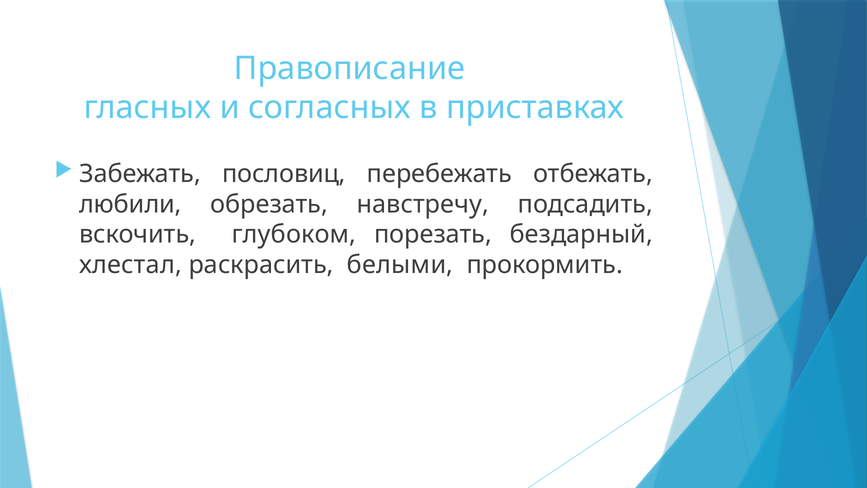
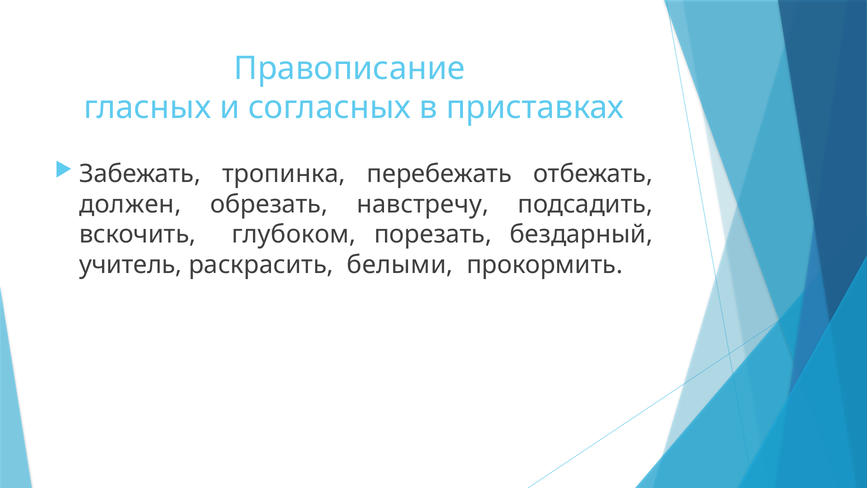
пословиц: пословиц -> тропинка (284, 174)
любили: любили -> должен (130, 204)
хлестал: хлестал -> учитель (131, 265)
